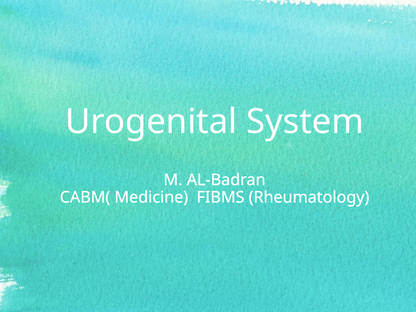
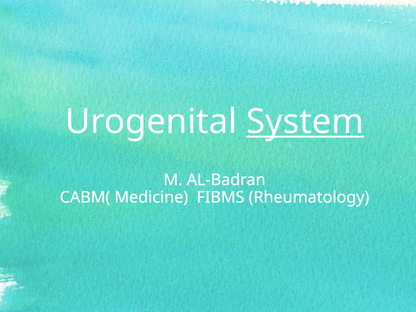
System underline: none -> present (305, 122)
